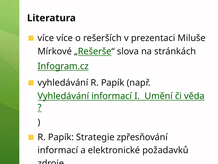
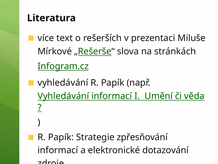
více více: více -> text (65, 38)
požadavků: požadavků -> dotazování (166, 150)
